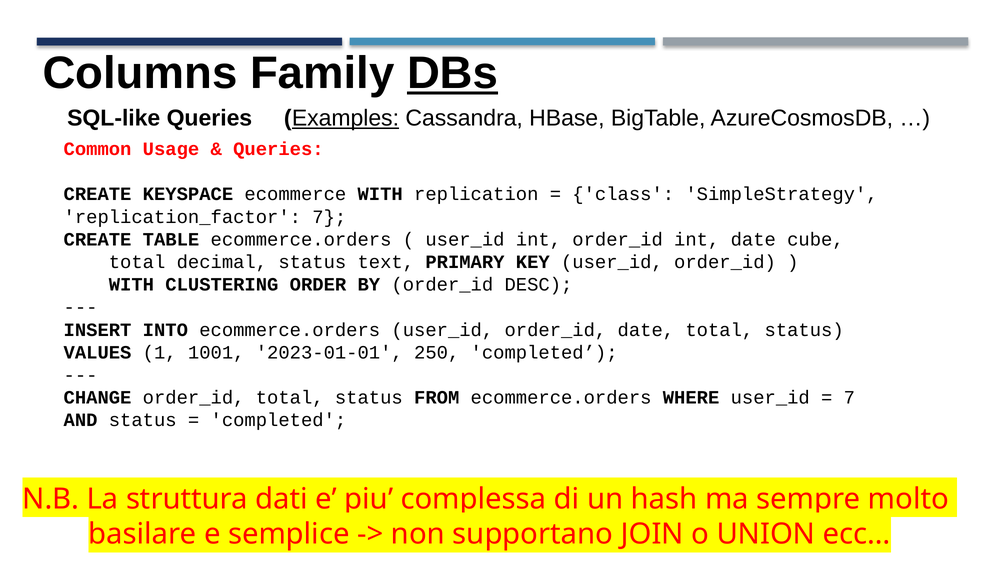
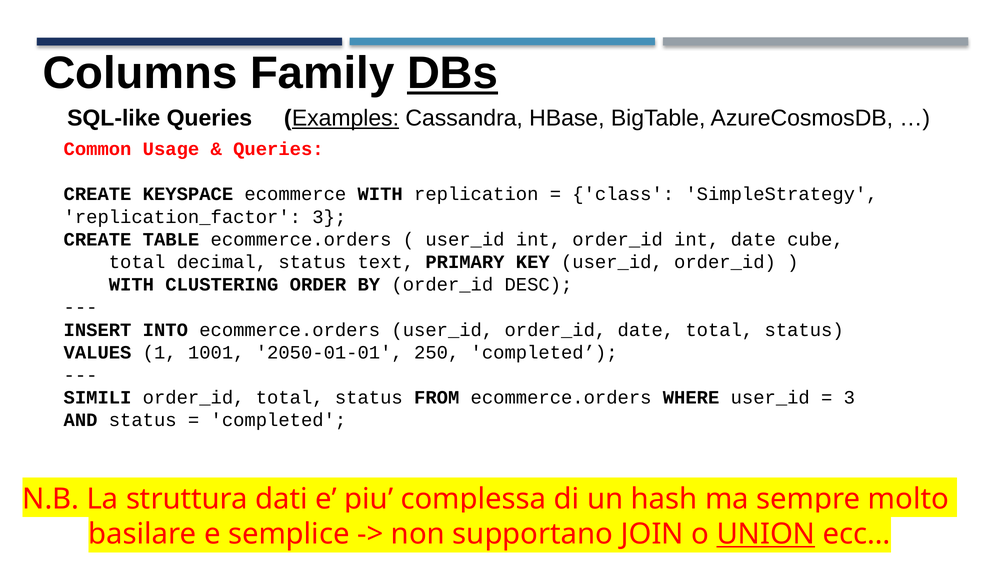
replication_factor 7: 7 -> 3 (329, 217)
2023-01-01: 2023-01-01 -> 2050-01-01 (329, 353)
CHANGE: CHANGE -> SIMILI (98, 398)
7: 7 -> 3 (849, 398)
UNION underline: none -> present (766, 534)
